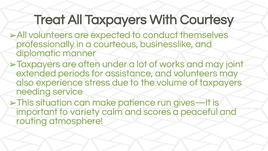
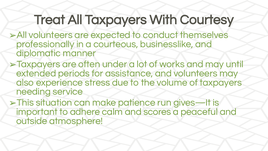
joint: joint -> until (235, 64)
variety: variety -> adhere (85, 112)
routing: routing -> outside (32, 121)
